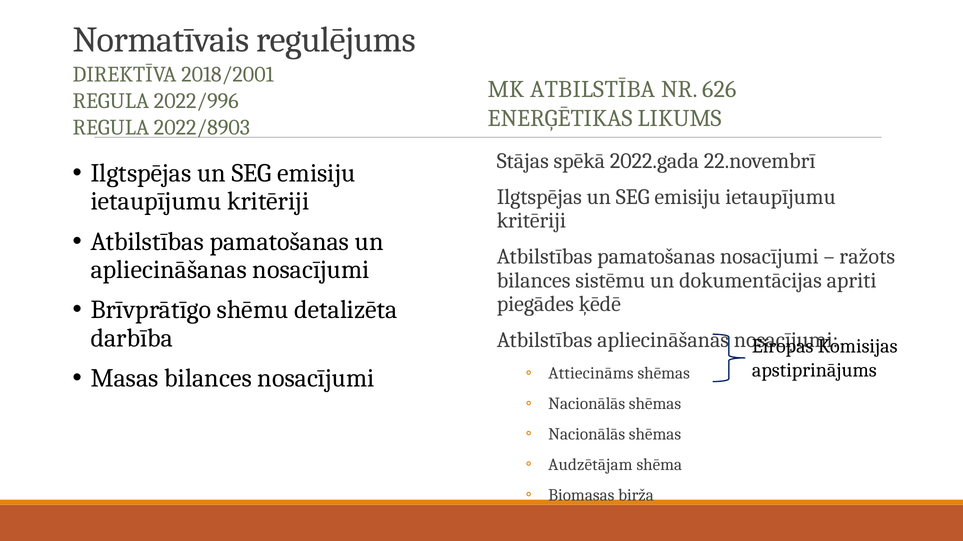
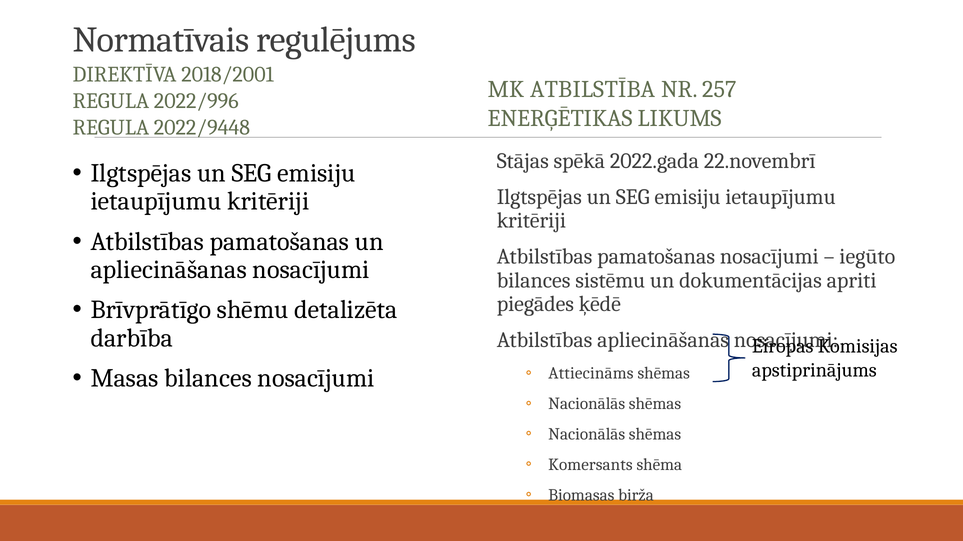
626: 626 -> 257 (719, 90)
2022/8903: 2022/8903 -> 2022/9448 (202, 127)
ražots: ražots -> iegūto (867, 257)
Audzētājam: Audzētājam -> Komersants (590, 465)
